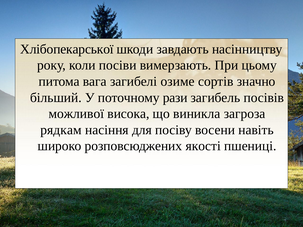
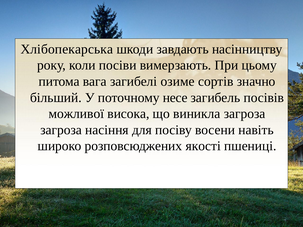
Хлібопекарської: Хлібопекарської -> Хлібопекарська (67, 49)
рази: рази -> несе (175, 98)
рядкам: рядкам -> загроза (61, 130)
